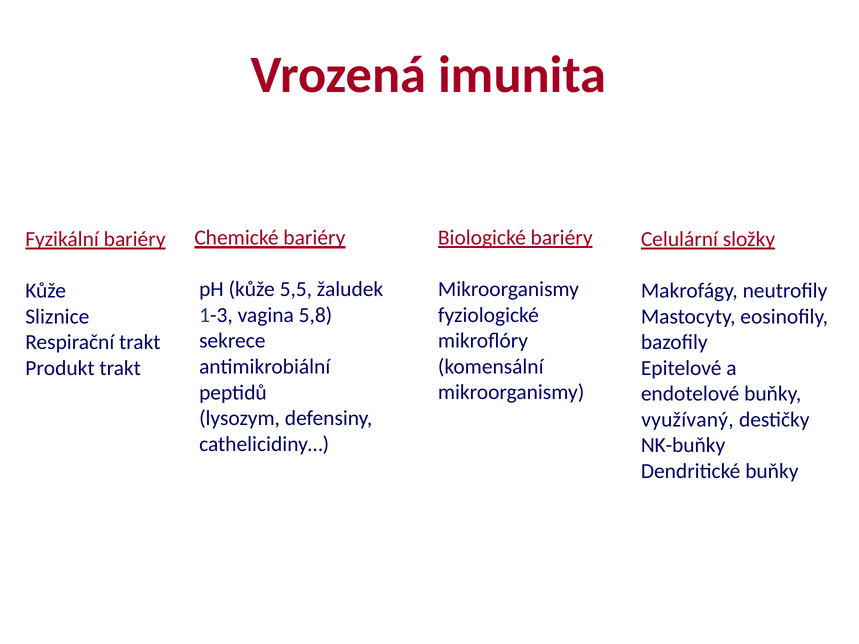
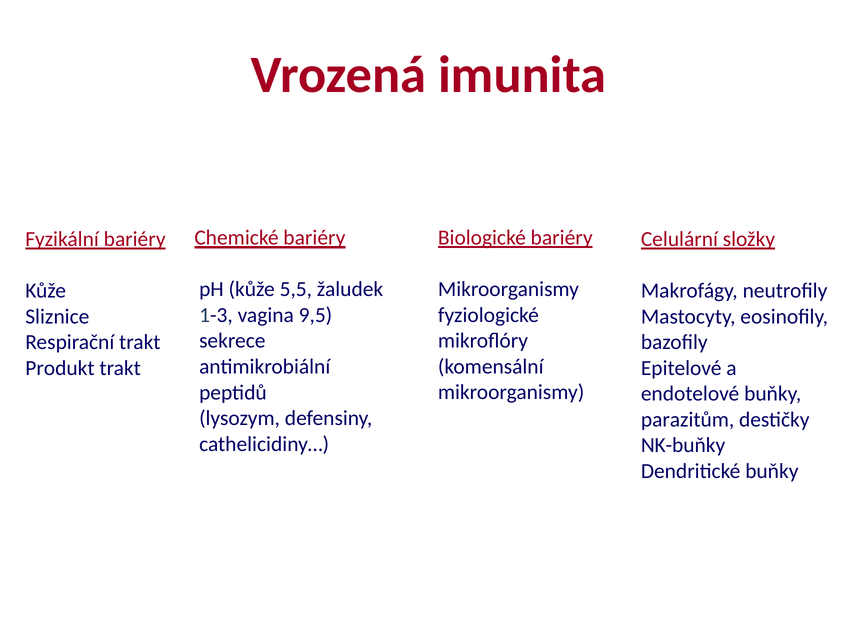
5,8: 5,8 -> 9,5 (315, 315)
využívaný: využívaný -> parazitům (688, 420)
